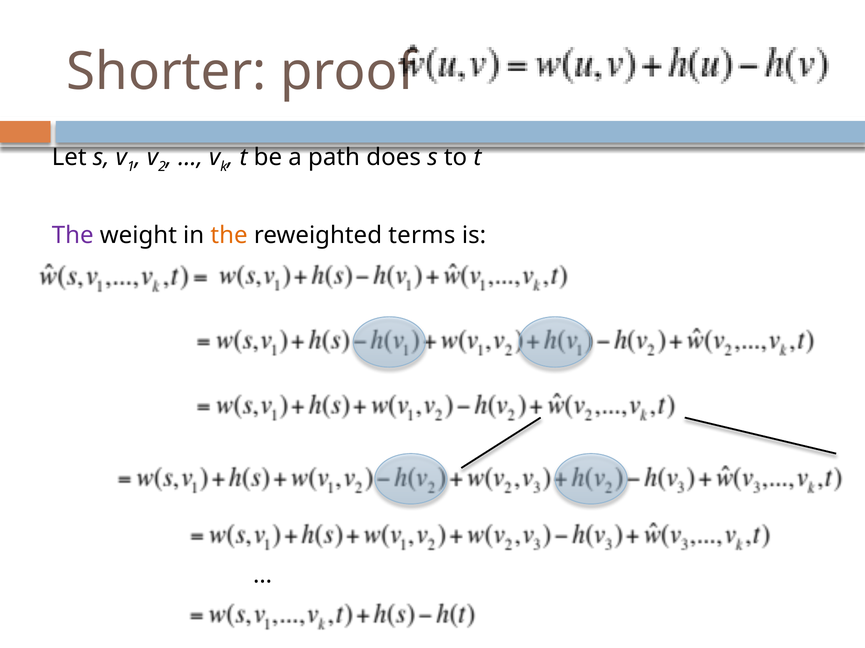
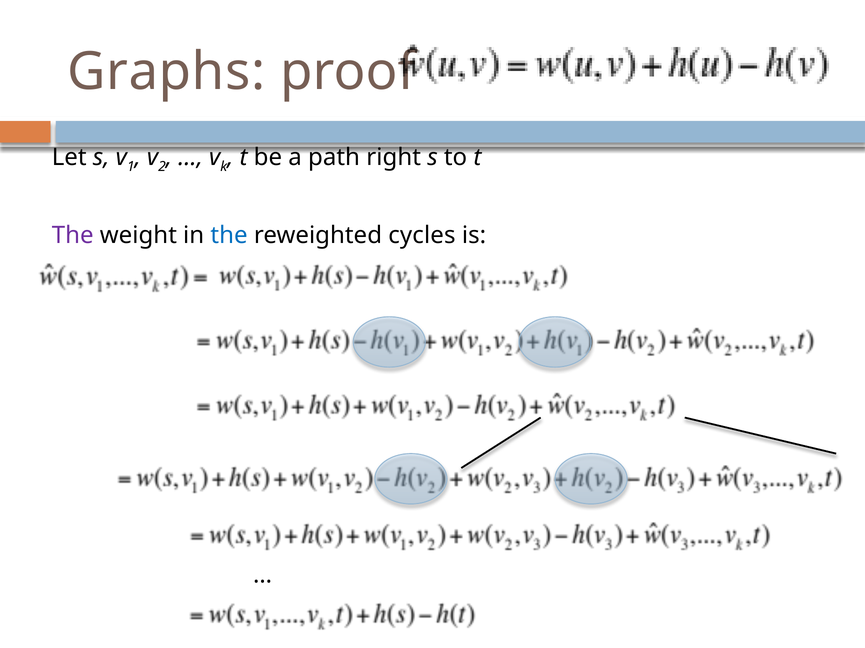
Shorter: Shorter -> Graphs (166, 72)
does: does -> right (394, 157)
the colour: orange -> blue (229, 236)
terms: terms -> cycles (422, 236)
